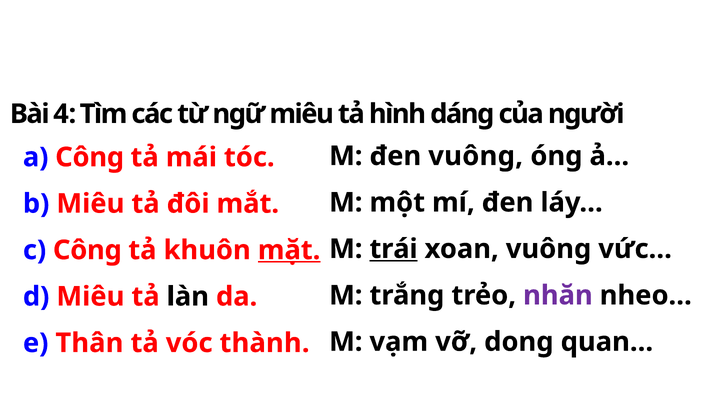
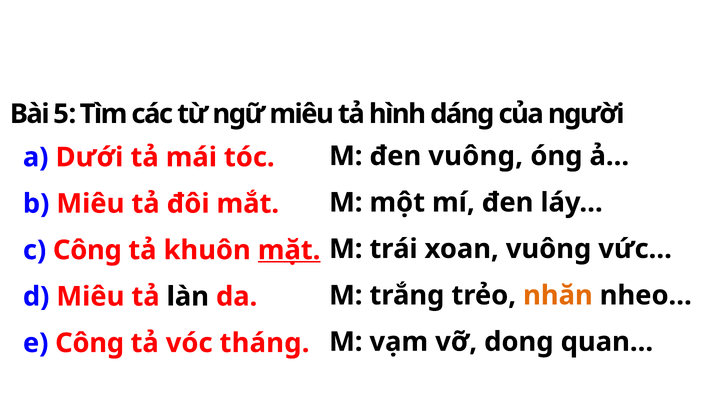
4: 4 -> 5 (65, 114)
a Công: Công -> Dưới (89, 157)
trái underline: present -> none (394, 249)
nhăn colour: purple -> orange (558, 296)
e Thân: Thân -> Công (90, 343)
thành: thành -> tháng (264, 343)
